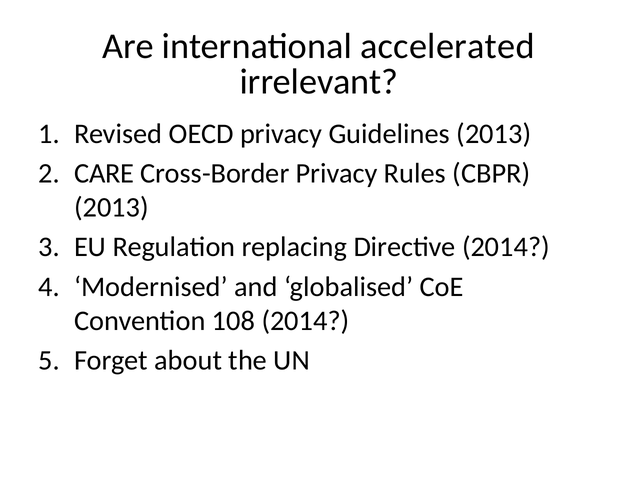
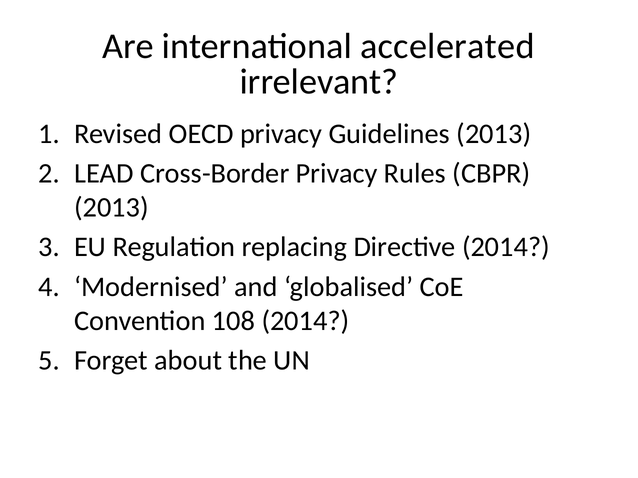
CARE: CARE -> LEAD (104, 174)
